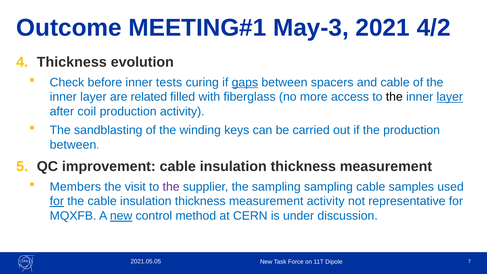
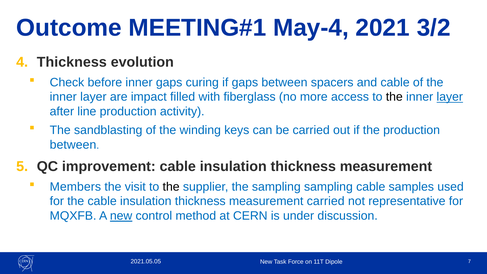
May-3: May-3 -> May-4 (311, 28)
4/2: 4/2 -> 3/2 (434, 28)
inner tests: tests -> gaps (169, 82)
gaps underline: present -> none (245, 82)
related: related -> impact (149, 97)
coil: coil -> line (87, 112)
the colour: purple -> black (171, 187)
for underline: present -> none (57, 201)
measurement activity: activity -> carried (326, 201)
